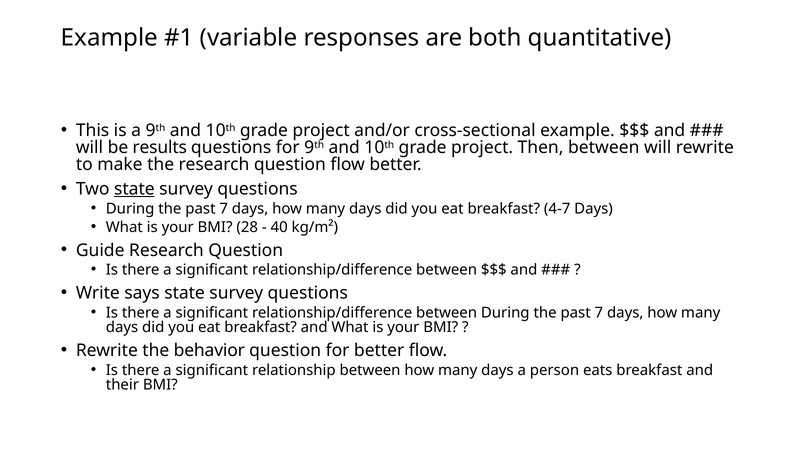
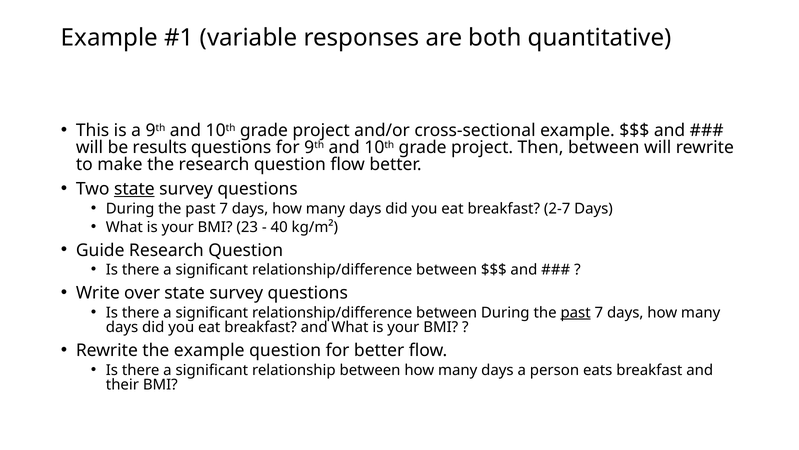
4-7: 4-7 -> 2-7 (557, 208)
28: 28 -> 23 (247, 227)
says: says -> over (142, 293)
past underline: none -> present (576, 312)
the behavior: behavior -> example (209, 350)
